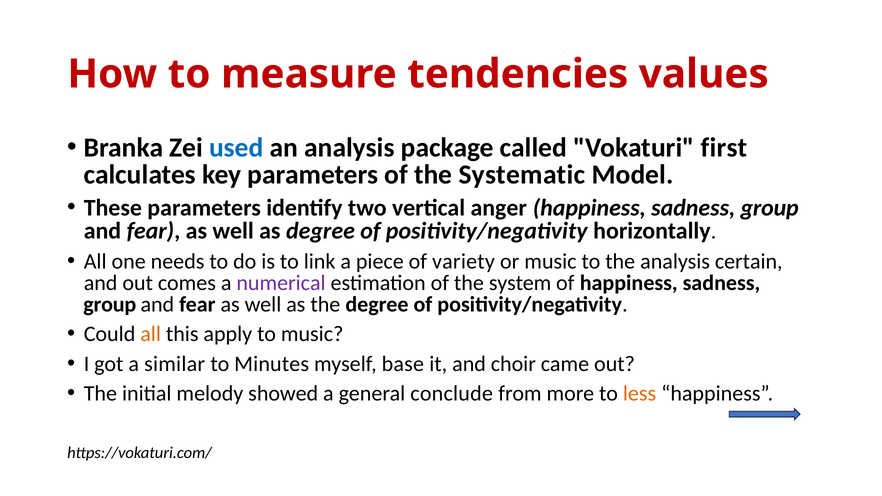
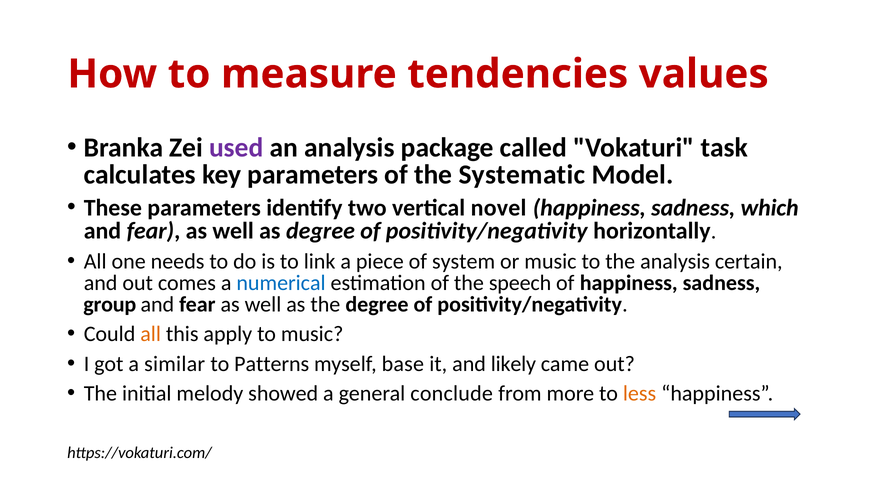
used colour: blue -> purple (236, 148)
first: first -> task (724, 148)
anger: anger -> novel (499, 208)
group: group -> which (770, 208)
variety: variety -> system (464, 262)
numerical colour: purple -> blue (281, 283)
system: system -> speech (520, 283)
Minutes: Minutes -> Patterns (272, 364)
choir: choir -> likely (513, 364)
